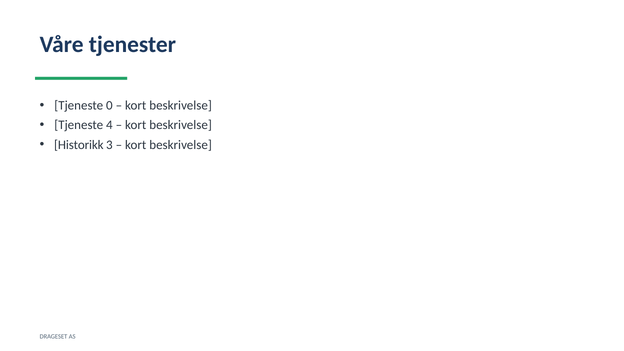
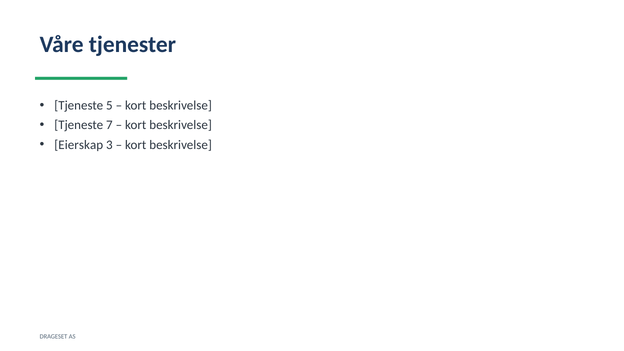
0: 0 -> 5 (109, 106)
4: 4 -> 7 (109, 125)
Historikk: Historikk -> Eierskap (79, 145)
